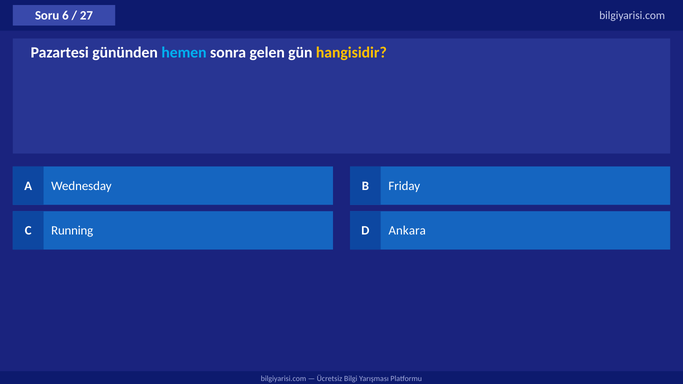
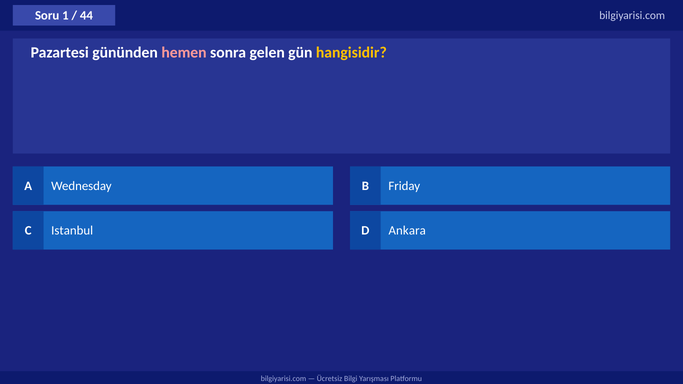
6: 6 -> 1 (65, 16)
27: 27 -> 44 (86, 16)
hemen colour: light blue -> pink (184, 53)
Running: Running -> Istanbul (72, 231)
